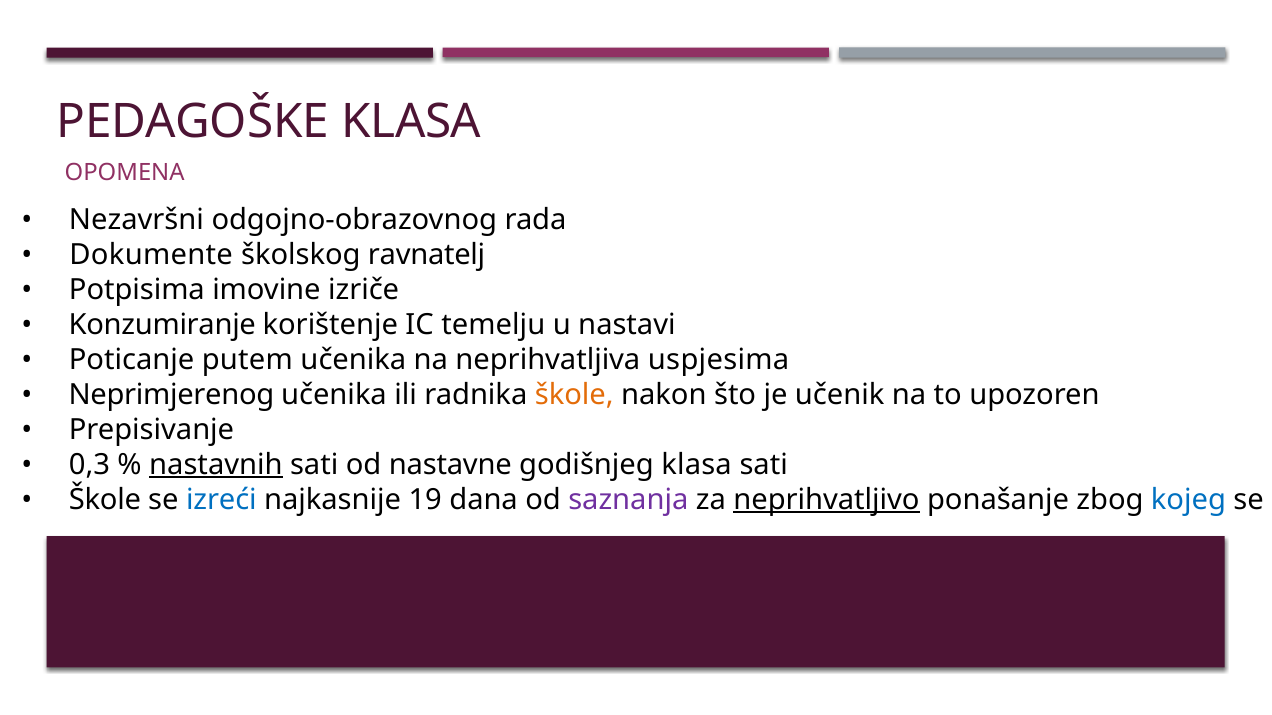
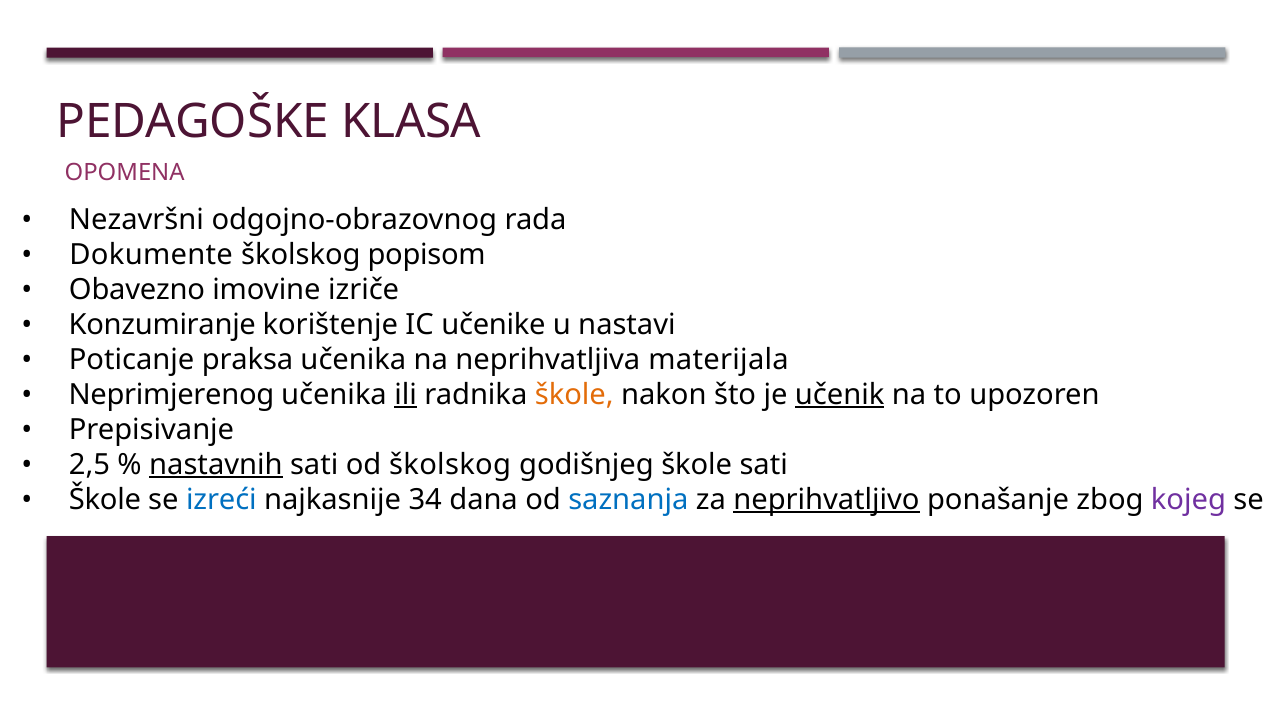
ravnatelj: ravnatelj -> popisom (427, 255)
Potpisima: Potpisima -> Obavezno (137, 290)
temelju: temelju -> učenike (494, 325)
putem: putem -> praksa (247, 360)
uspjesima: uspjesima -> materijala (719, 360)
ili underline: none -> present (406, 395)
učenik underline: none -> present (840, 395)
0,3: 0,3 -> 2,5 (90, 465)
od nastavne: nastavne -> školskog (450, 465)
godišnjeg klasa: klasa -> škole (697, 465)
19: 19 -> 34 (425, 500)
saznanja colour: purple -> blue (628, 500)
kojeg colour: blue -> purple (1188, 500)
